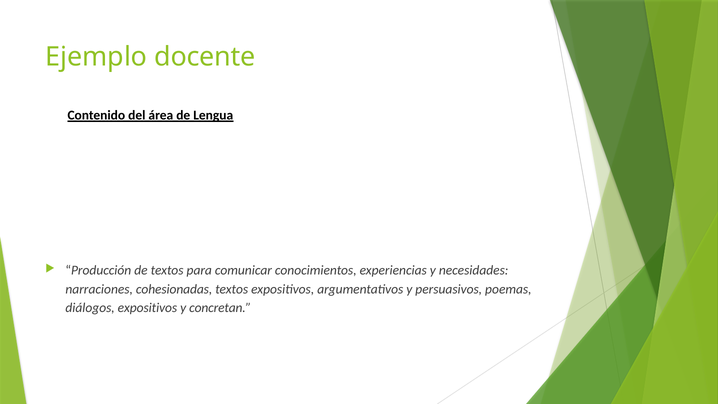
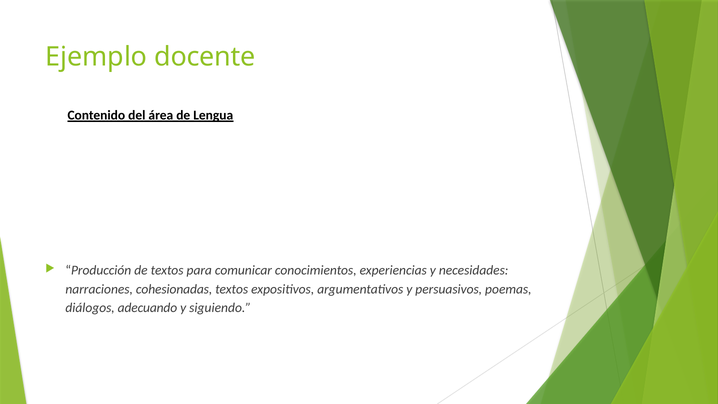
diálogos expositivos: expositivos -> adecuando (147, 308)
concretan: concretan -> siguiendo (220, 308)
